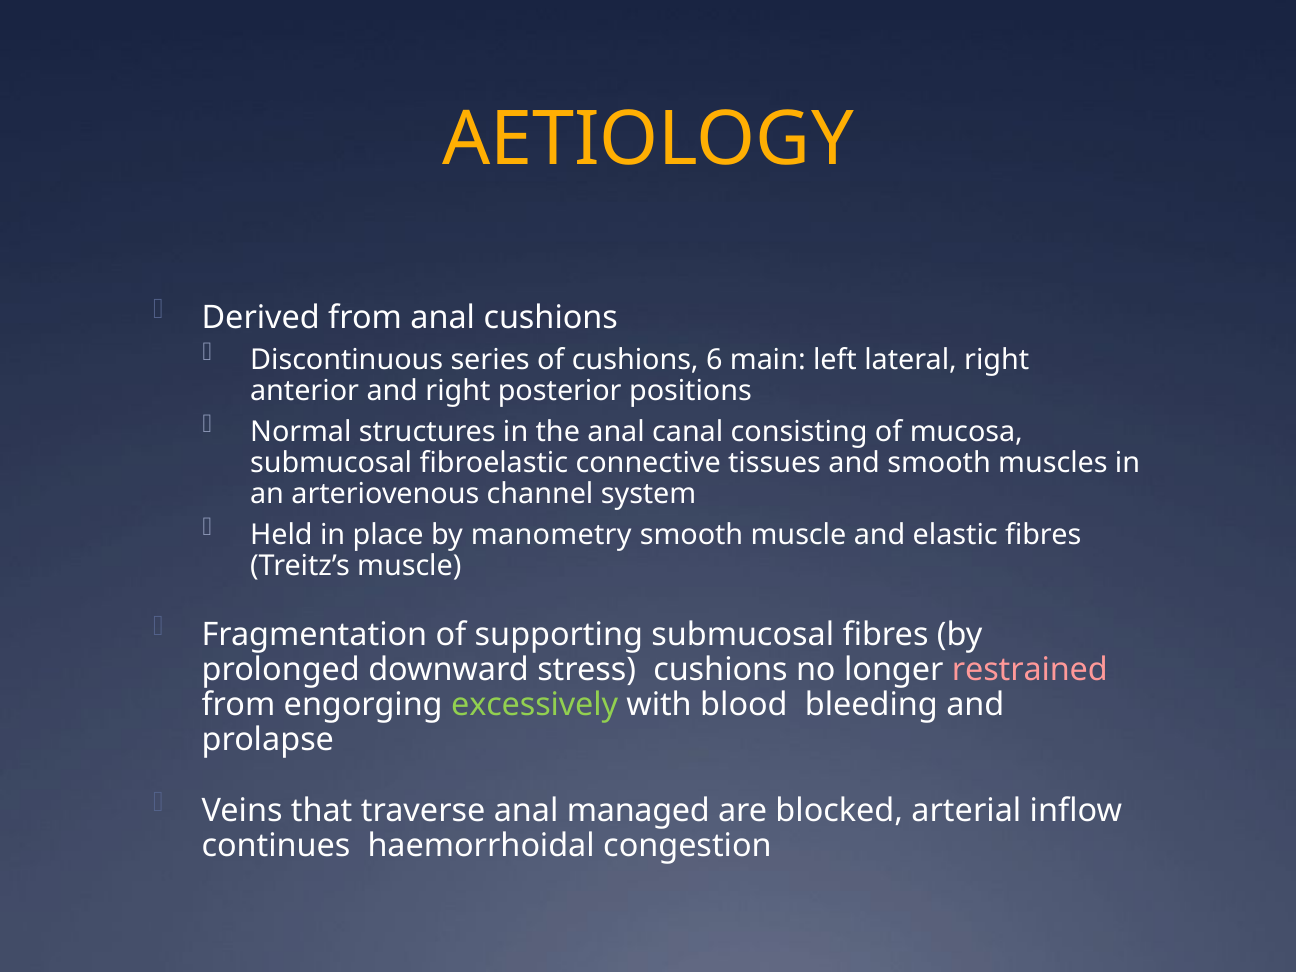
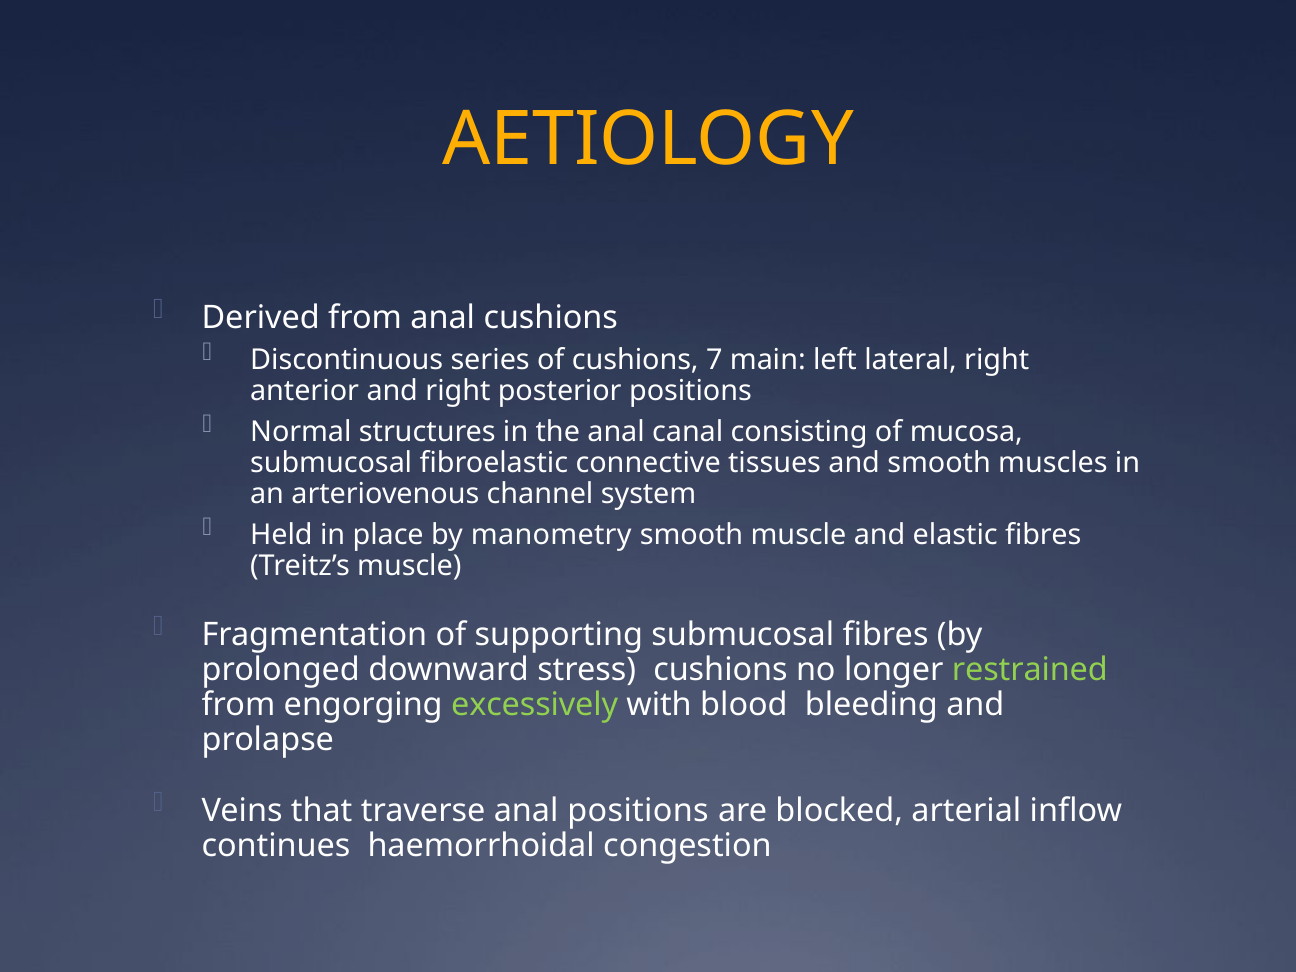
6: 6 -> 7 (714, 360)
restrained colour: pink -> light green (1030, 670)
anal managed: managed -> positions (638, 811)
